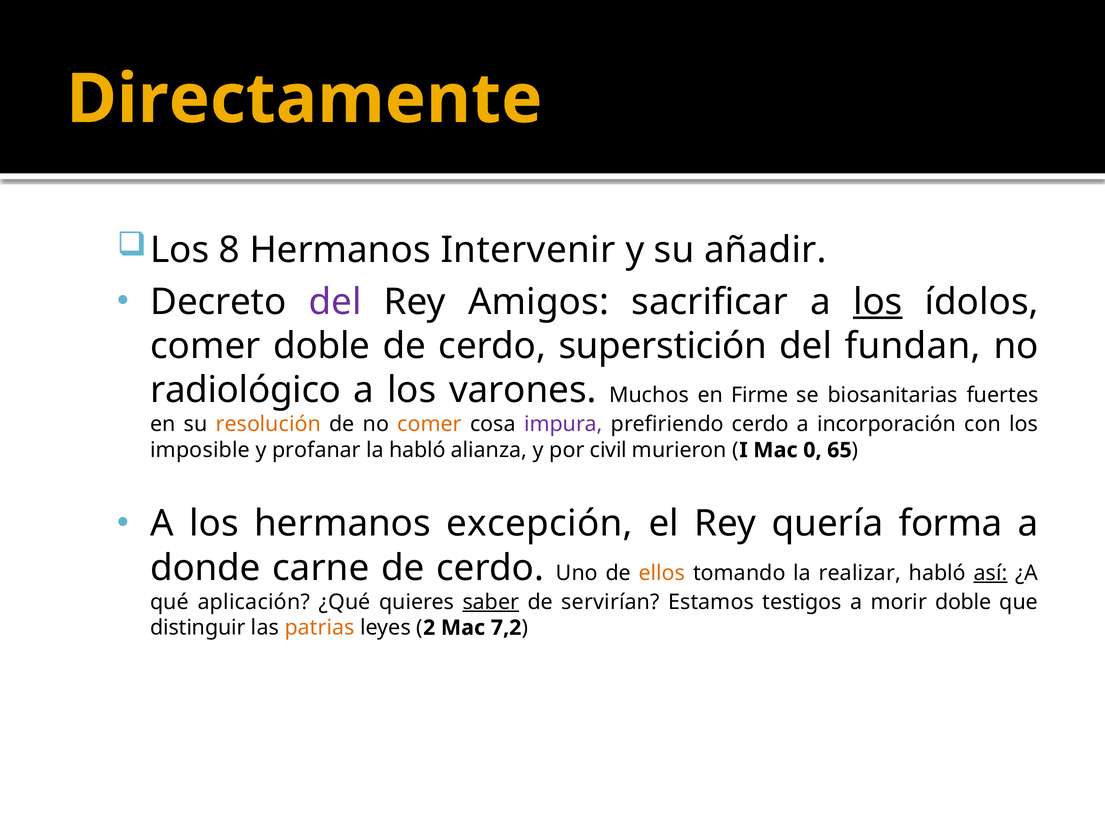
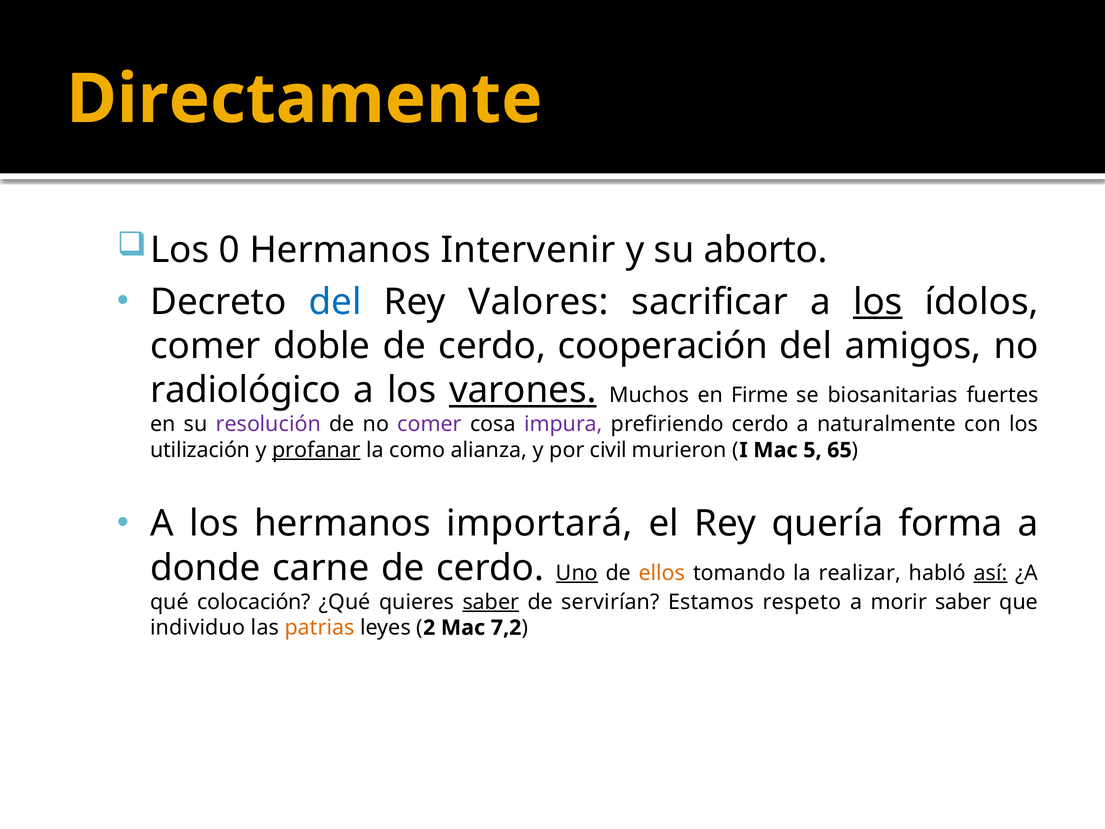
8: 8 -> 0 (229, 250)
añadir: añadir -> aborto (766, 250)
del colour: purple -> blue (335, 302)
Amigos: Amigos -> Valores (538, 302)
superstición: superstición -> cooperación (663, 346)
fundan: fundan -> amigos (913, 346)
varones underline: none -> present (523, 390)
resolución colour: orange -> purple (268, 424)
comer colour: orange -> purple (430, 424)
incorporación: incorporación -> naturalmente (887, 424)
imposible: imposible -> utilización (200, 450)
profanar underline: none -> present (316, 450)
la habló: habló -> como (417, 450)
0: 0 -> 5 (812, 450)
excepción: excepción -> importará (540, 524)
Uno underline: none -> present (577, 573)
aplicación: aplicación -> colocación (254, 602)
testigos: testigos -> respeto (802, 602)
morir doble: doble -> saber (963, 602)
distinguir: distinguir -> individuo (198, 628)
